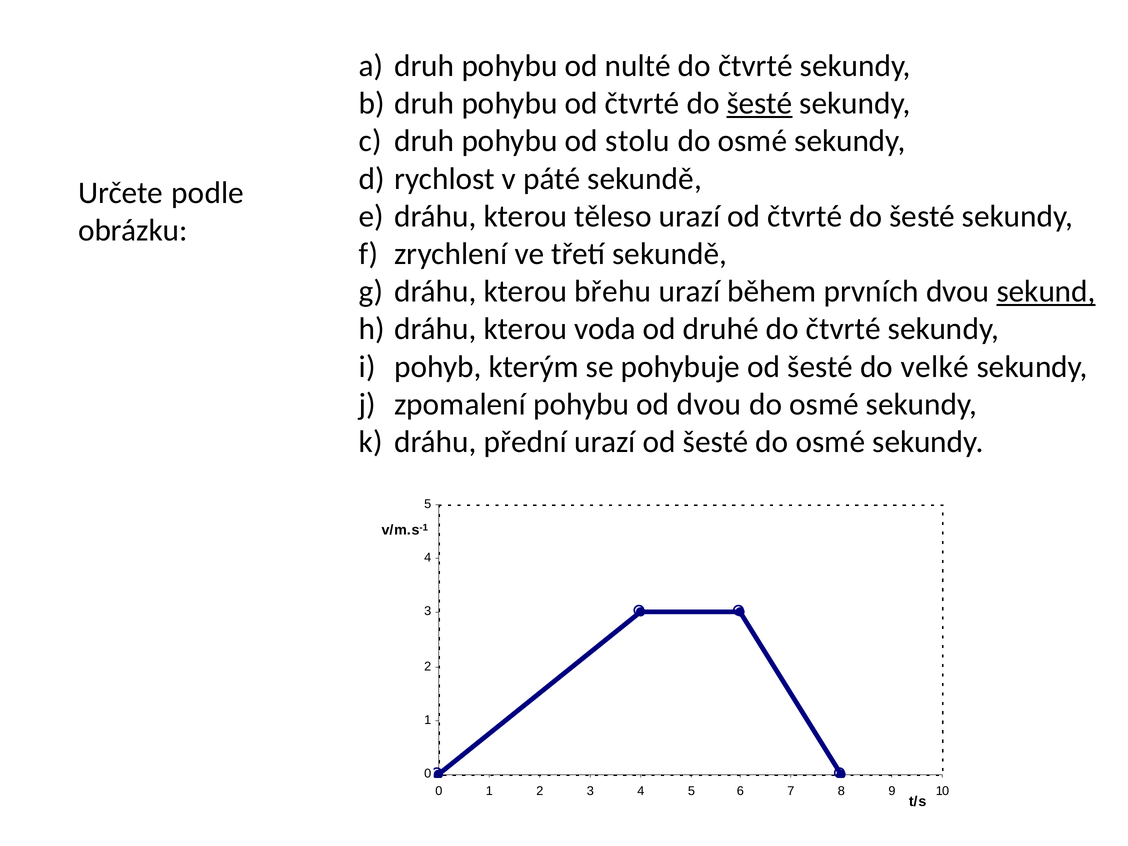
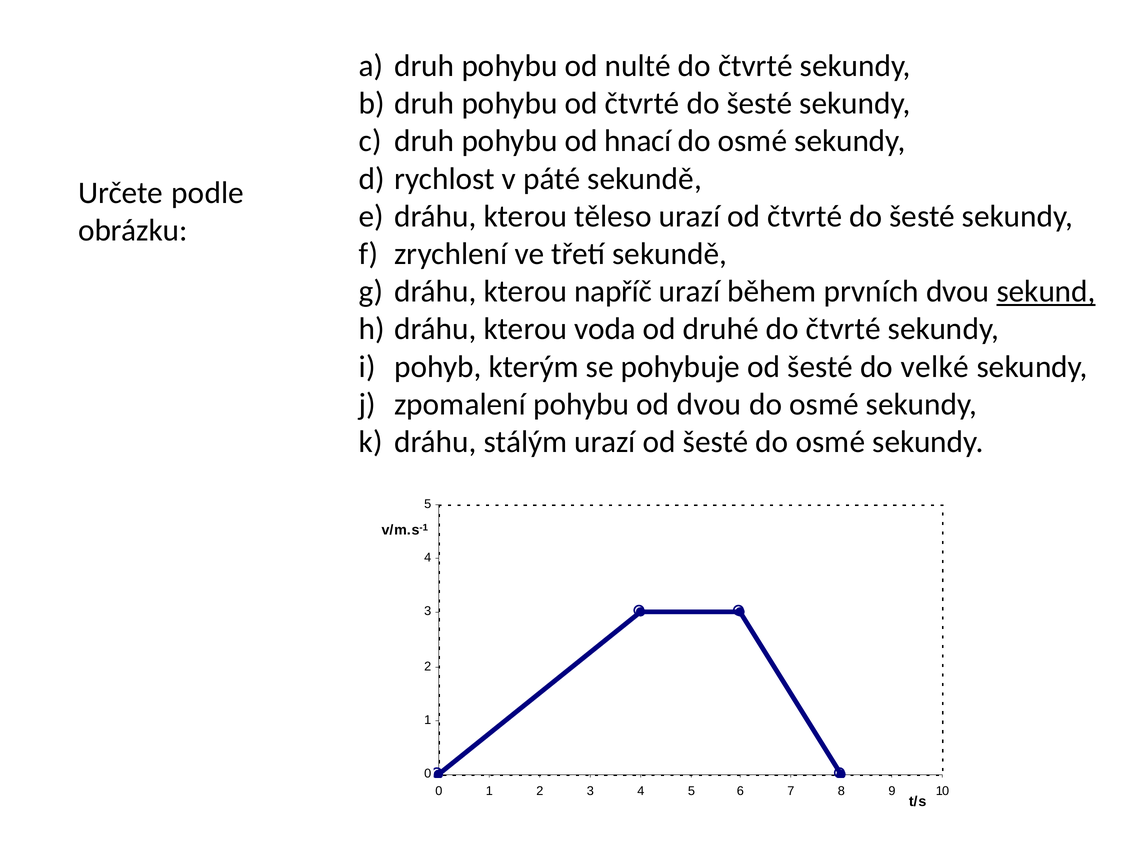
šesté underline: present -> none (760, 103)
stolu: stolu -> hnací (638, 141)
břehu: břehu -> napříč (613, 292)
přední: přední -> stálým (525, 442)
